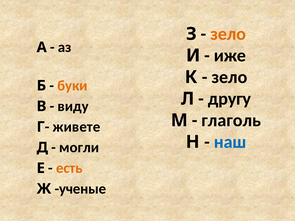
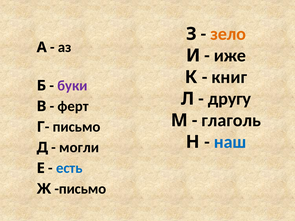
зело: зело -> книг (229, 77)
буки colour: orange -> purple (72, 86)
виду: виду -> ферт (73, 106)
живете: живете -> письмо (77, 127)
есть colour: orange -> blue (69, 168)
Ж ученые: ученые -> письмо (80, 189)
